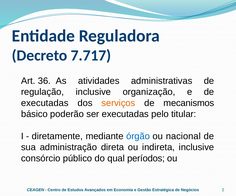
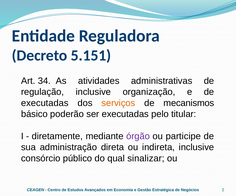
7.717: 7.717 -> 5.151 (91, 55)
36: 36 -> 34 (44, 81)
órgão colour: blue -> purple (138, 136)
nacional: nacional -> participe (183, 136)
períodos: períodos -> sinalizar (146, 158)
